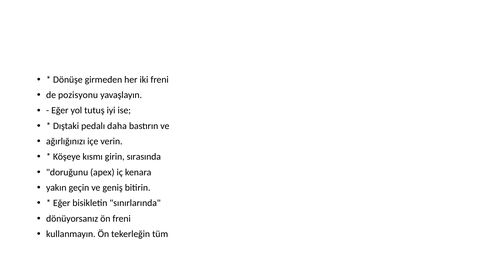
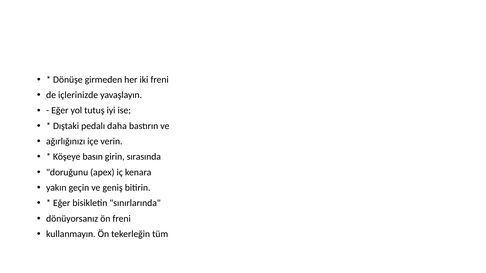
pozisyonu: pozisyonu -> içlerinizde (78, 95)
kısmı: kısmı -> basın (93, 157)
